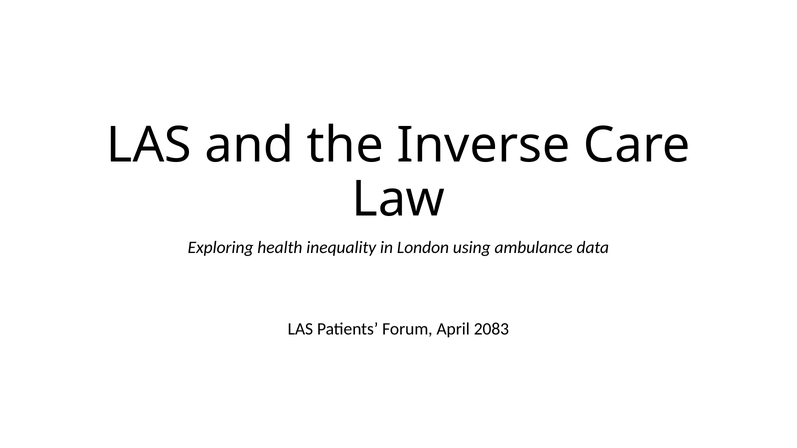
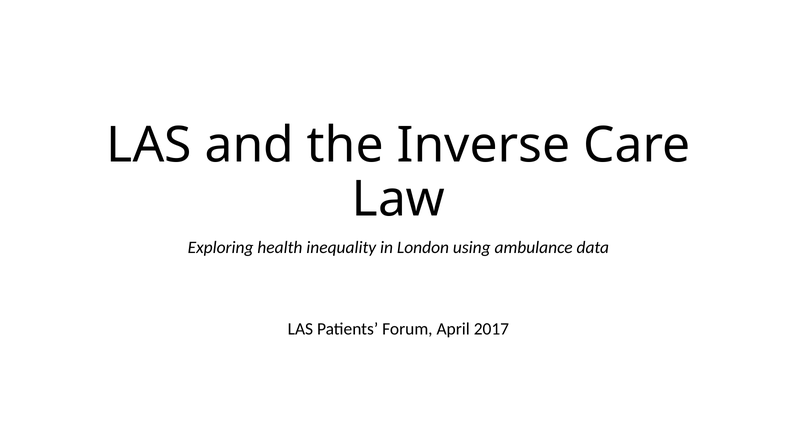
2083: 2083 -> 2017 (491, 329)
